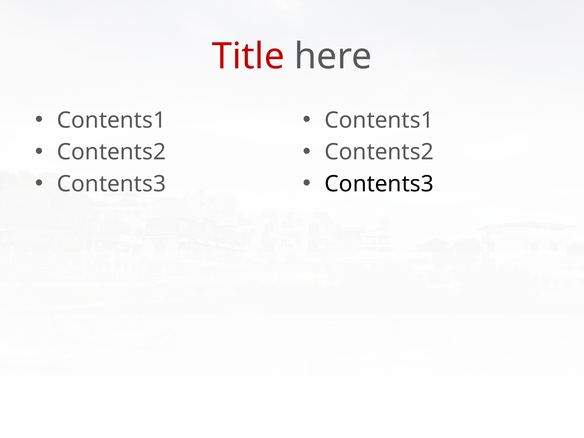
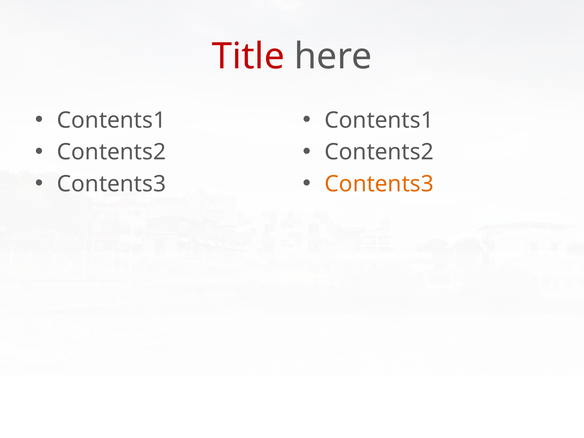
Contents3 colour: black -> orange (379, 184)
